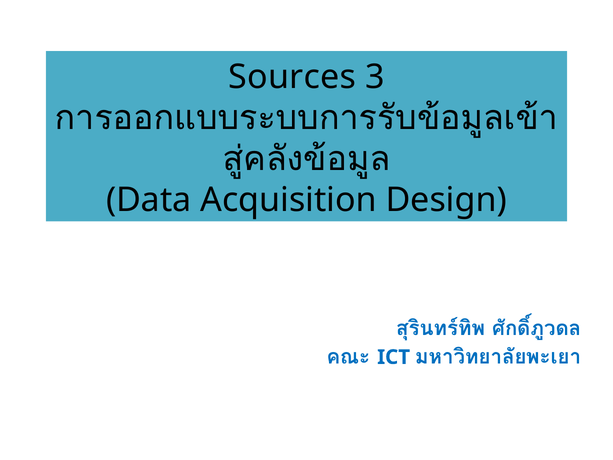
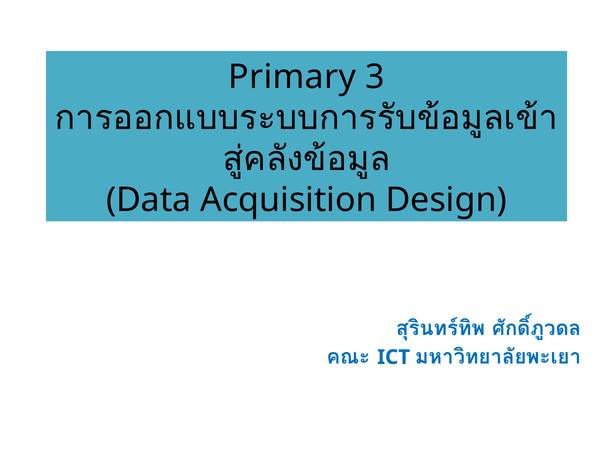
Sources: Sources -> Primary (292, 77)
